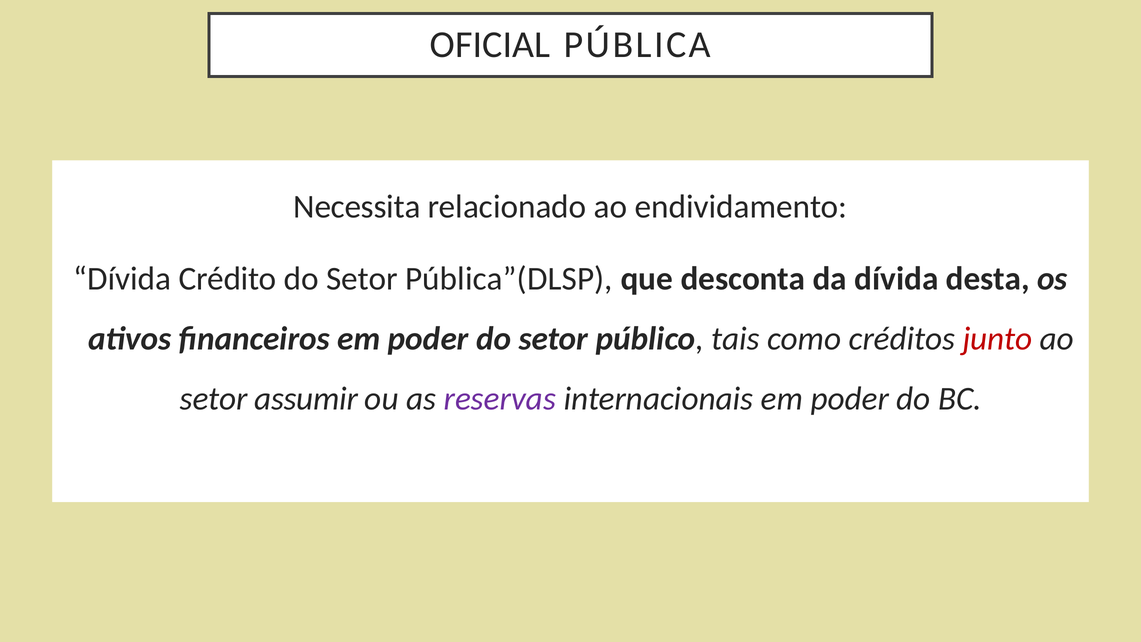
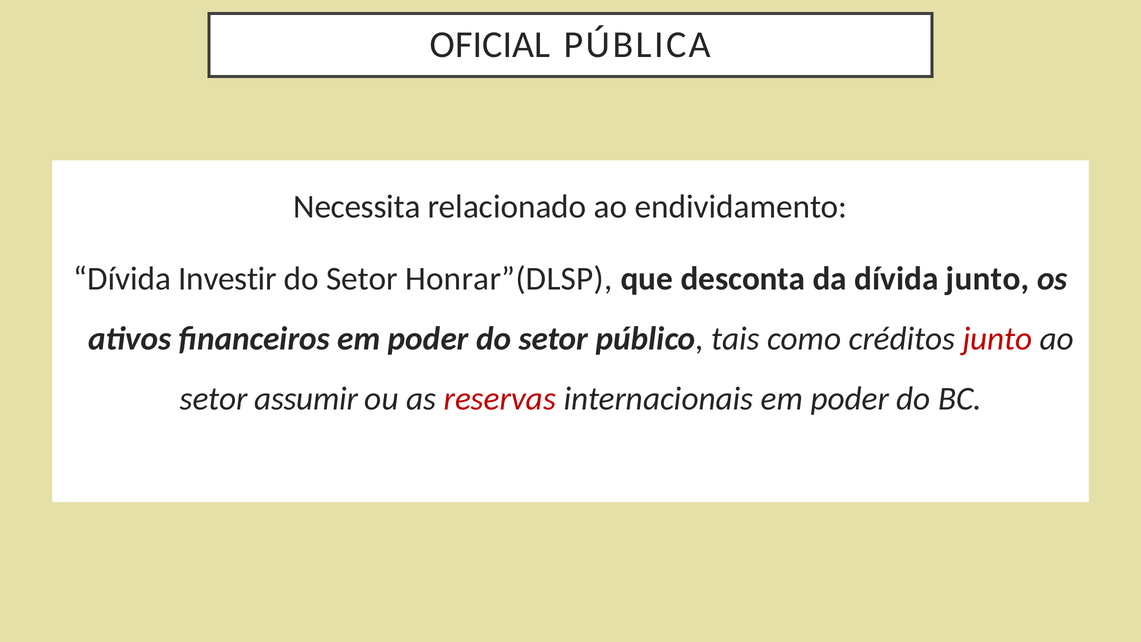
Crédito: Crédito -> Investir (228, 279)
Pública”(DLSP: Pública”(DLSP -> Honrar”(DLSP (509, 279)
dívida desta: desta -> junto (988, 279)
reservas colour: purple -> red (500, 399)
